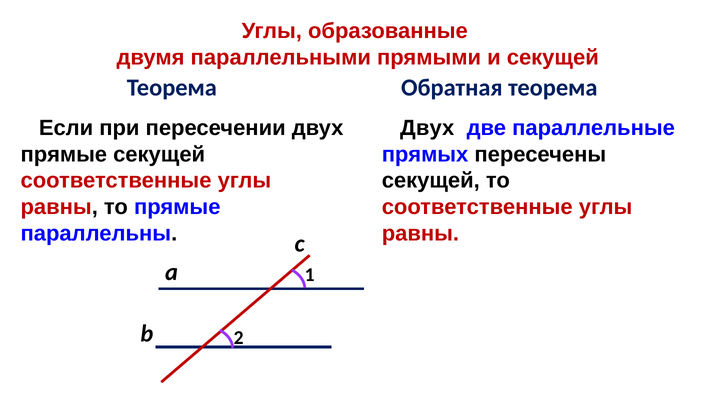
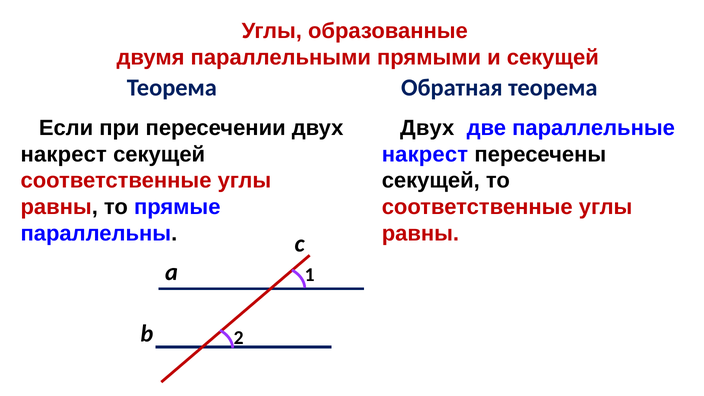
прямые: прямые -> накрест (64, 154)
прямых: прямых -> накрест (425, 154)
